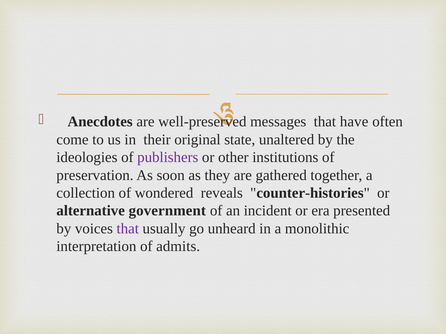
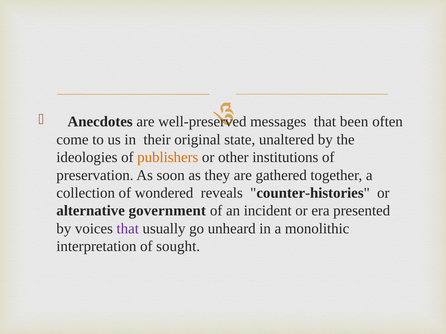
have: have -> been (354, 122)
publishers colour: purple -> orange (168, 158)
admits: admits -> sought (178, 247)
